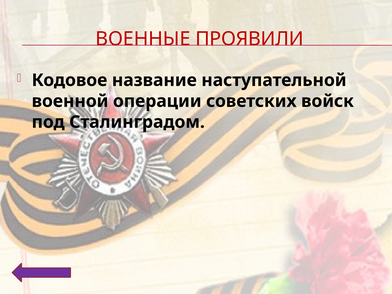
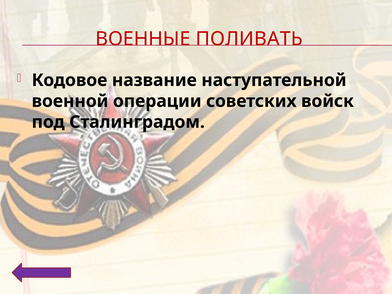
ПРОЯВИЛИ: ПРОЯВИЛИ -> ПОЛИВАТЬ (249, 39)
